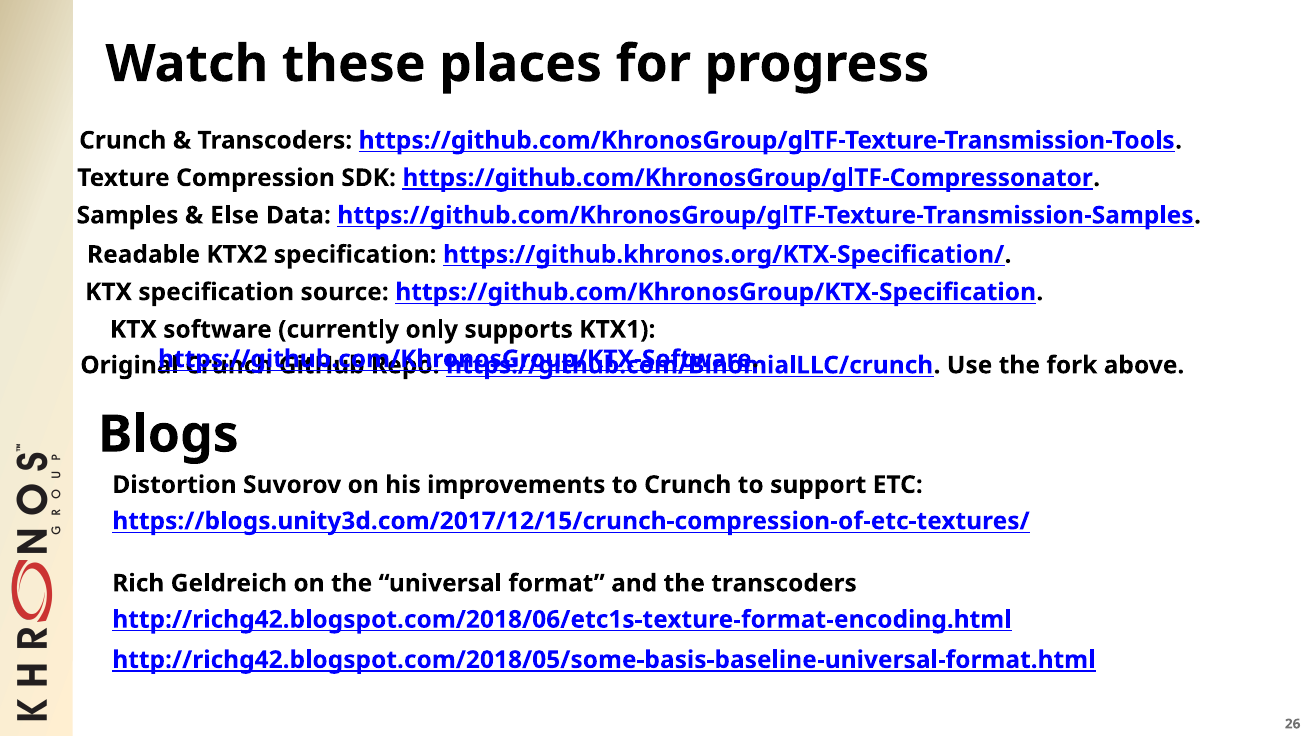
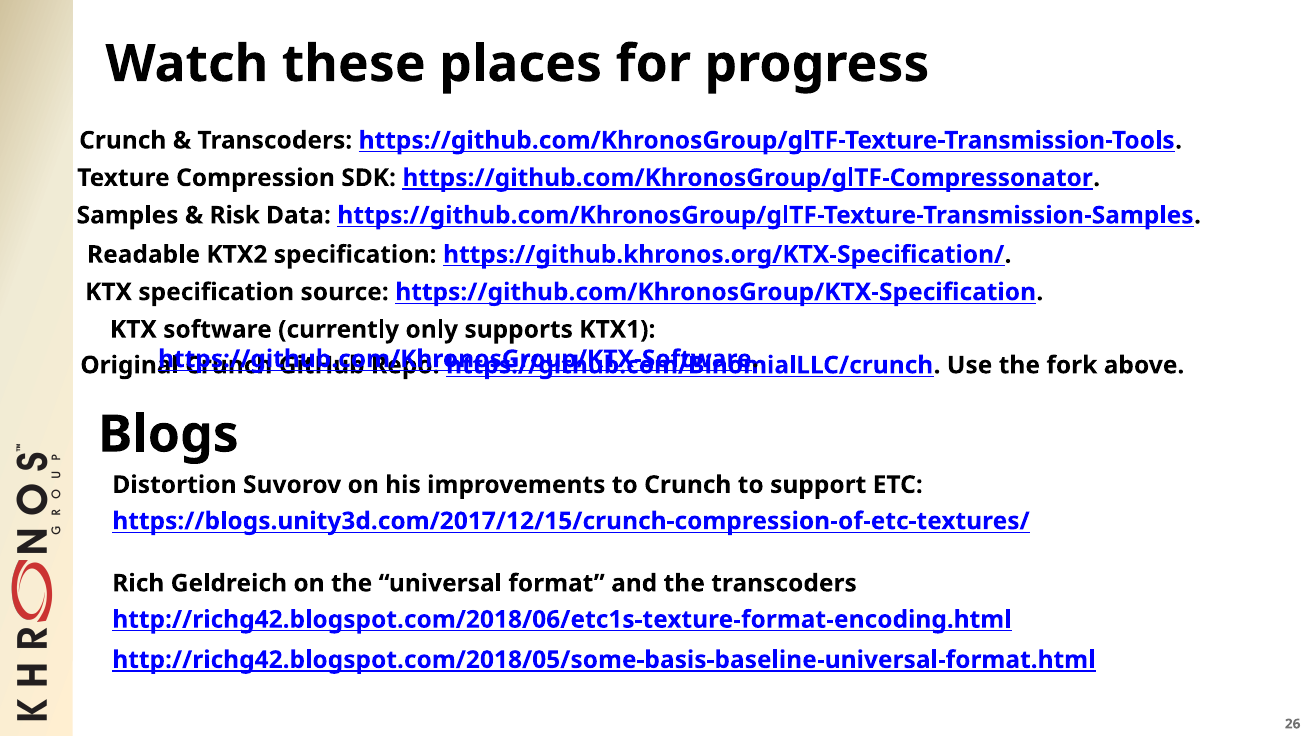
Else: Else -> Risk (235, 215)
